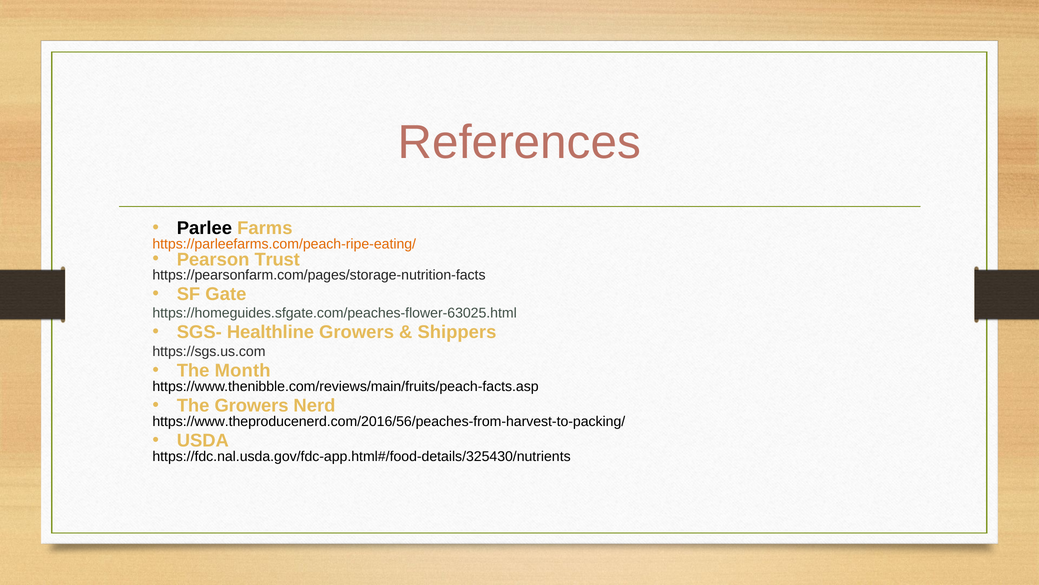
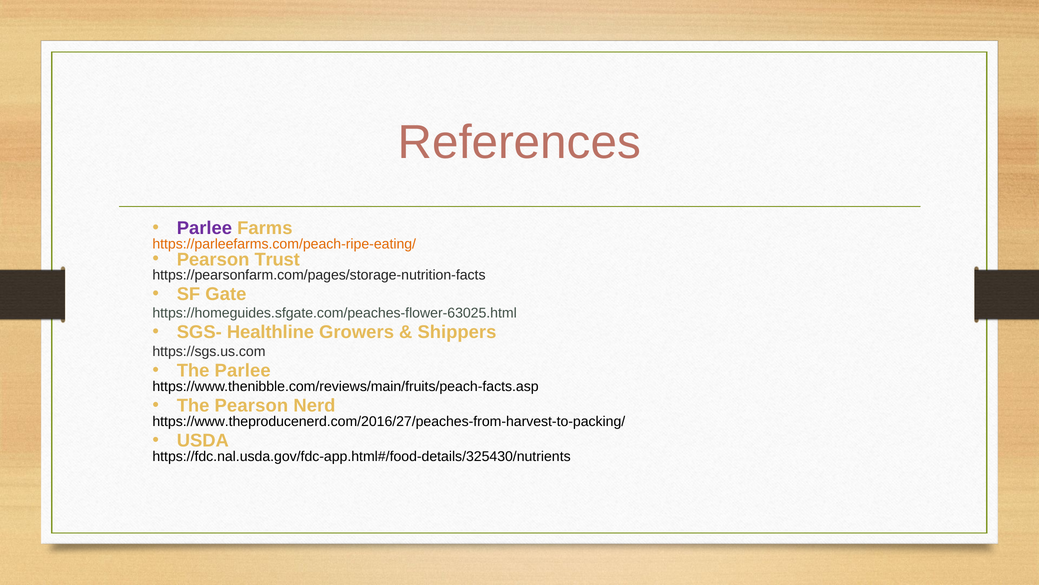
Parlee colour: black -> purple (204, 228)
The Month: Month -> Parlee (243, 370)
The Growers: Growers -> Pearson (251, 405)
https://www.theproducenerd.com/2016/56/peaches-from-harvest-to-packing/: https://www.theproducenerd.com/2016/56/peaches-from-harvest-to-packing/ -> https://www.theproducenerd.com/2016/27/peaches-from-harvest-to-packing/ (389, 421)
